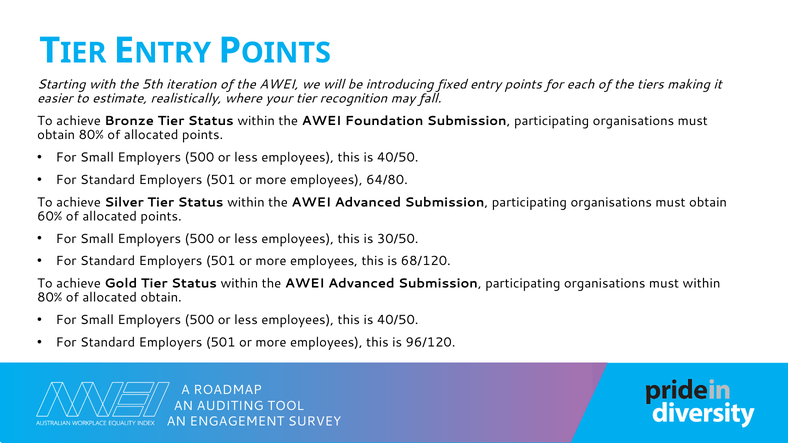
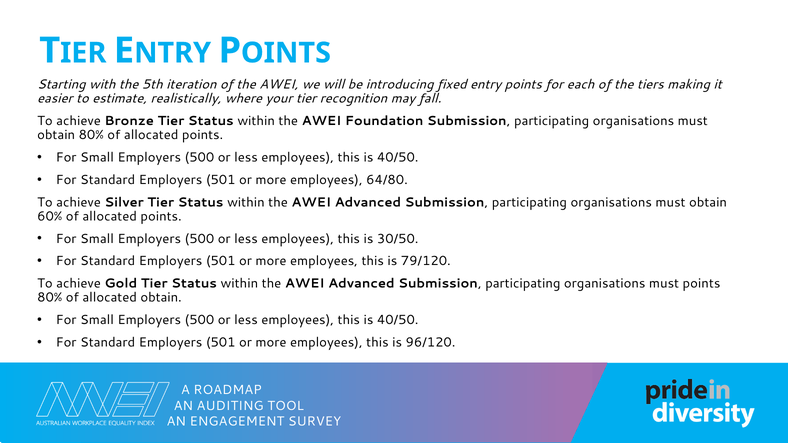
68/120: 68/120 -> 79/120 (426, 261)
must within: within -> points (702, 284)
